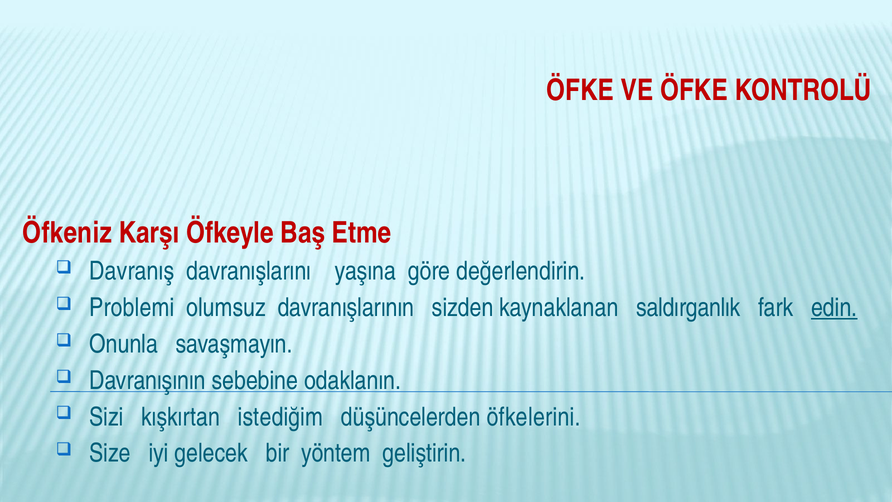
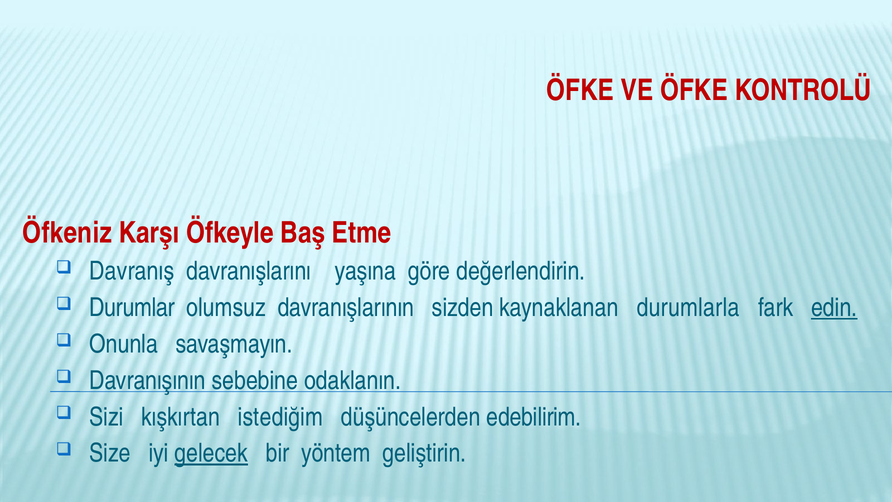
Problemi: Problemi -> Durumlar (132, 308)
saldırganlık: saldırganlık -> durumlarla (688, 308)
öfkelerini: öfkelerini -> edebilirim (534, 417)
gelecek underline: none -> present (211, 453)
